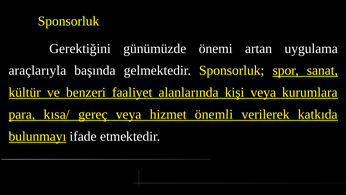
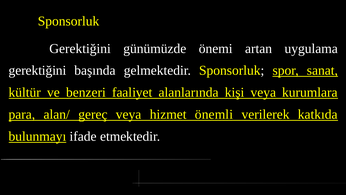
araçlarıyla: araçlarıyla -> gerektiğini (38, 70)
kısa/: kısa/ -> alan/ (57, 114)
